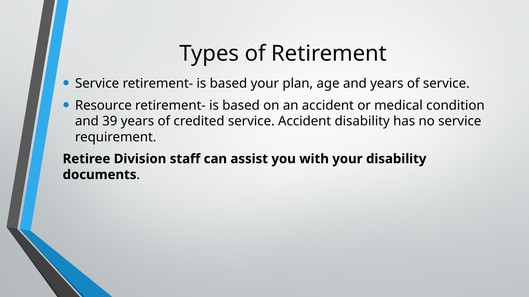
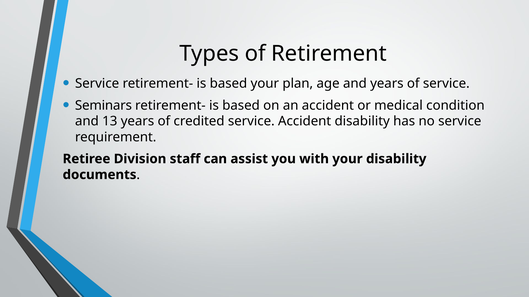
Resource: Resource -> Seminars (103, 106)
39: 39 -> 13 (110, 121)
